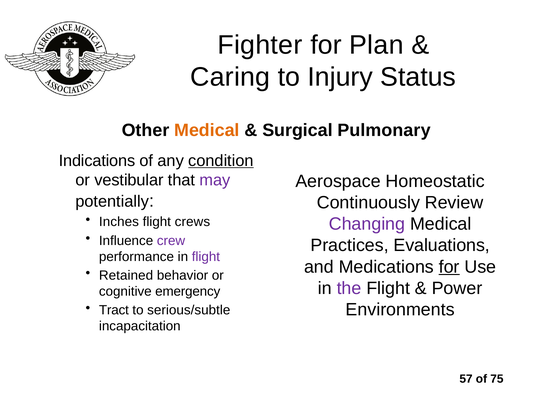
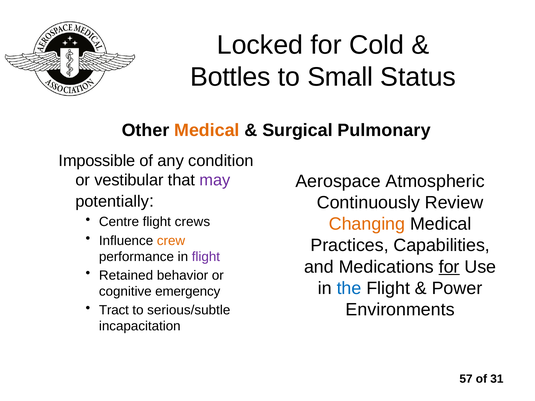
Fighter: Fighter -> Locked (260, 45)
Plan: Plan -> Cold (377, 45)
Caring: Caring -> Bottles (230, 77)
Injury: Injury -> Small (340, 77)
Indications: Indications -> Impossible (97, 161)
condition underline: present -> none (221, 161)
Homeostatic: Homeostatic -> Atmospheric (435, 181)
Inches: Inches -> Centre (119, 222)
Changing colour: purple -> orange (367, 224)
crew colour: purple -> orange (171, 241)
Evaluations: Evaluations -> Capabilities (442, 246)
the colour: purple -> blue (349, 288)
75: 75 -> 31 (497, 379)
